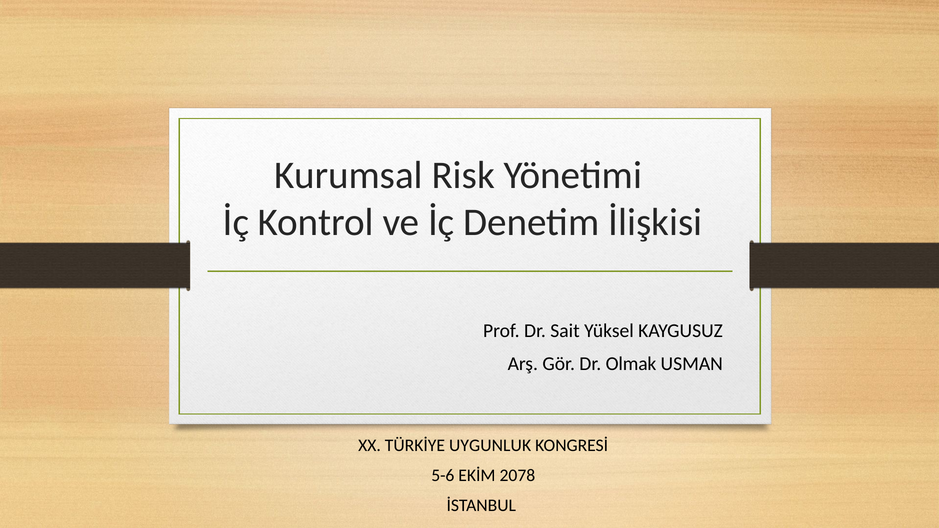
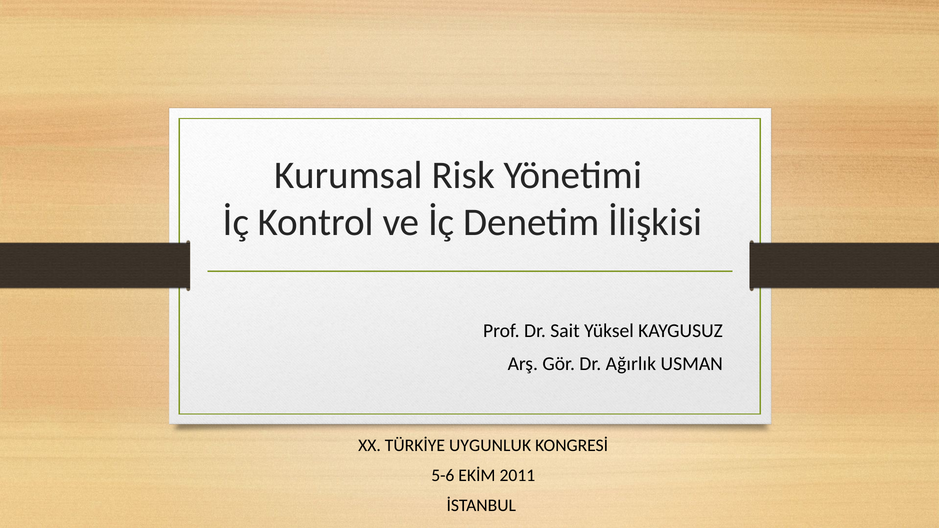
Olmak: Olmak -> Ağırlık (631, 364)
2078: 2078 -> 2011 (517, 476)
